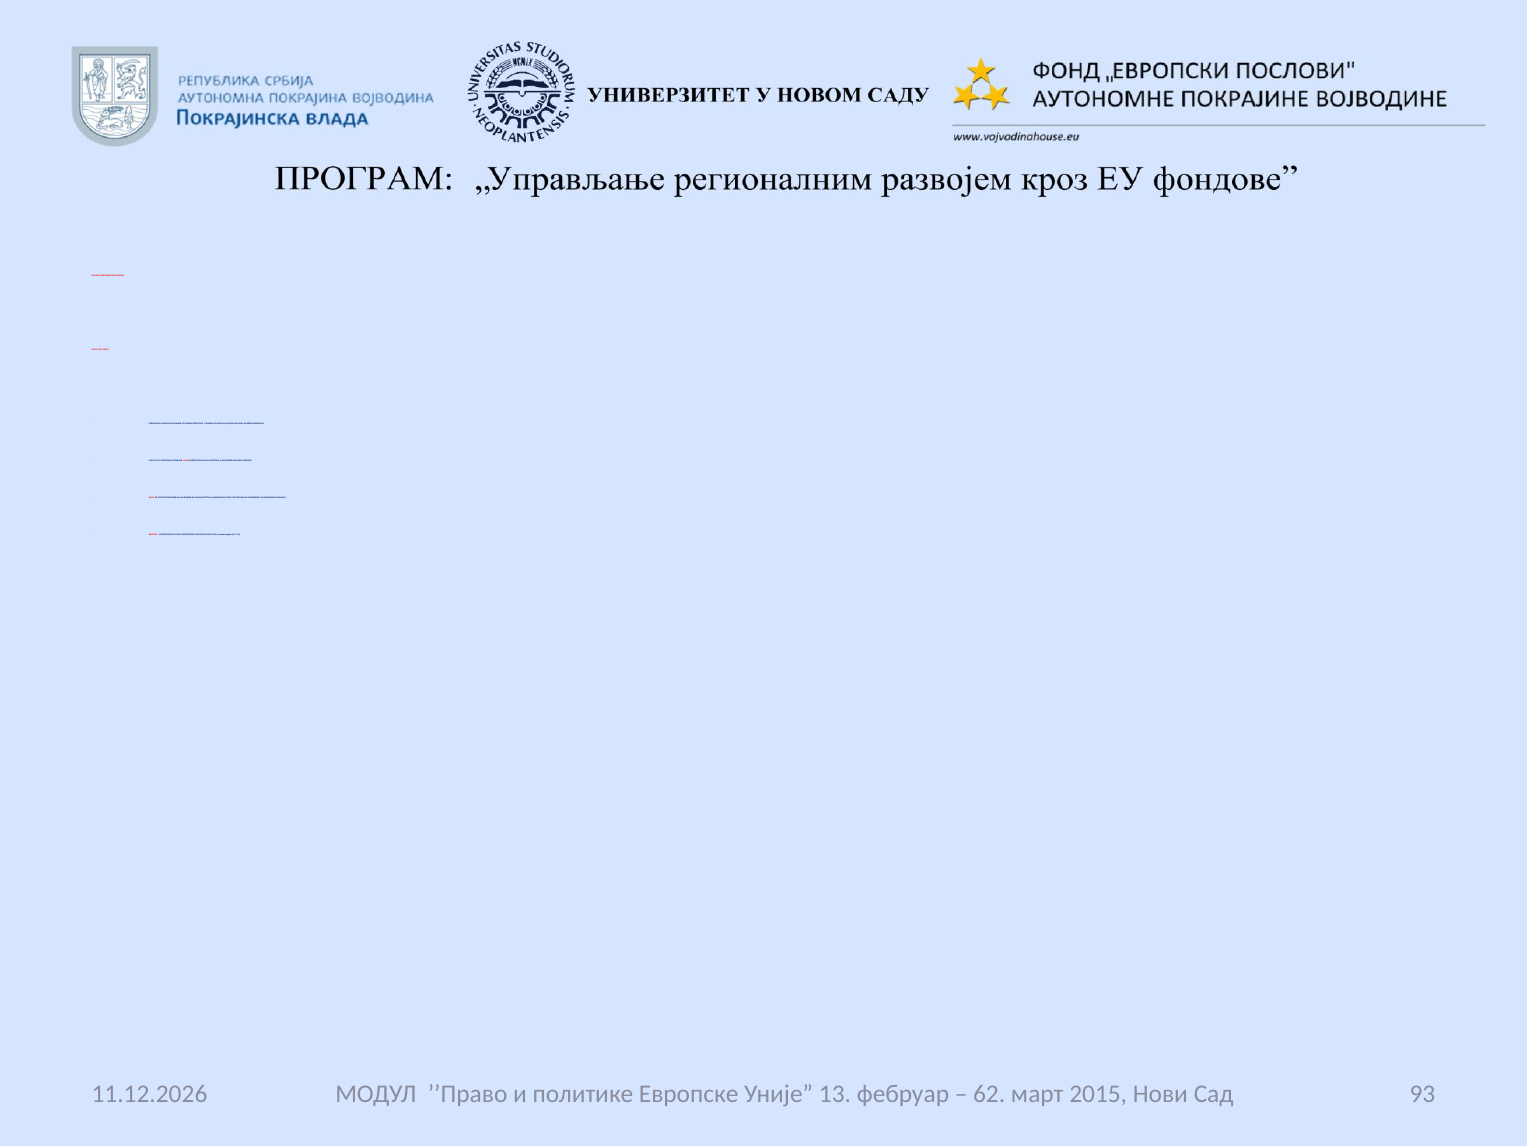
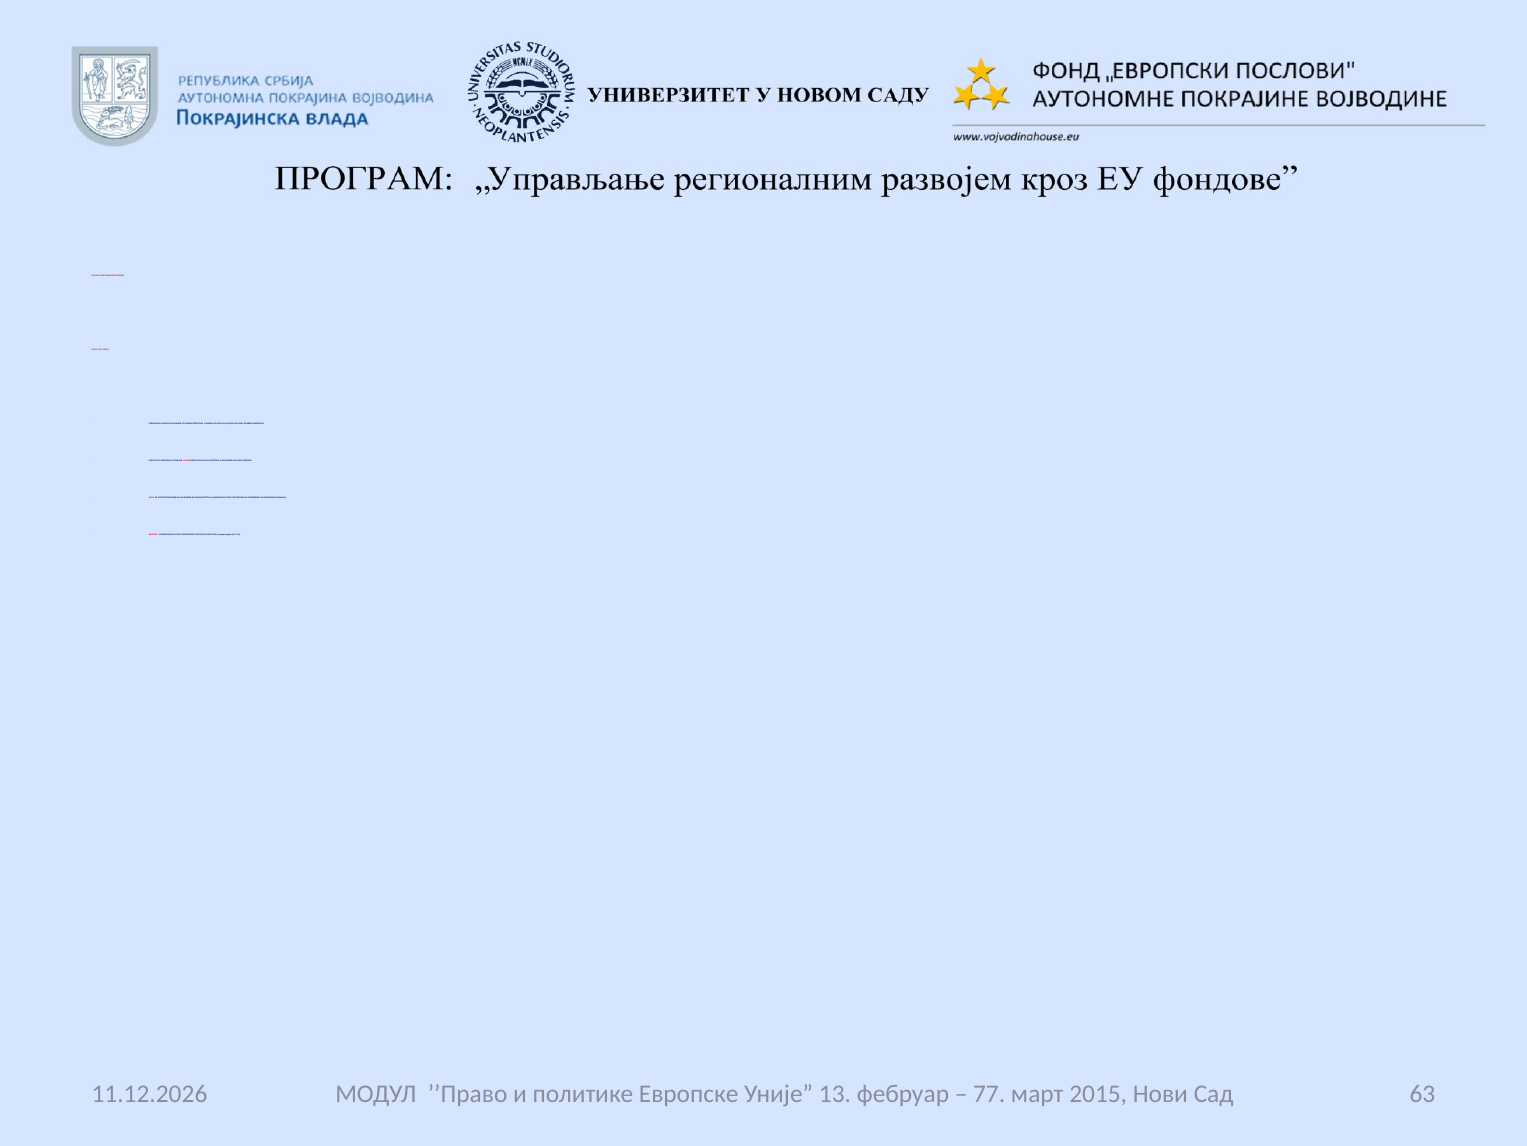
93: 93 -> 63 (1422, 1093)
62: 62 -> 77 (989, 1094)
